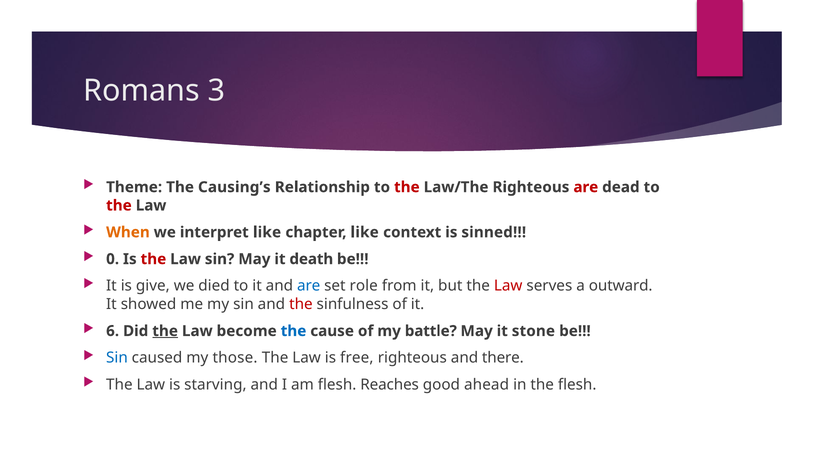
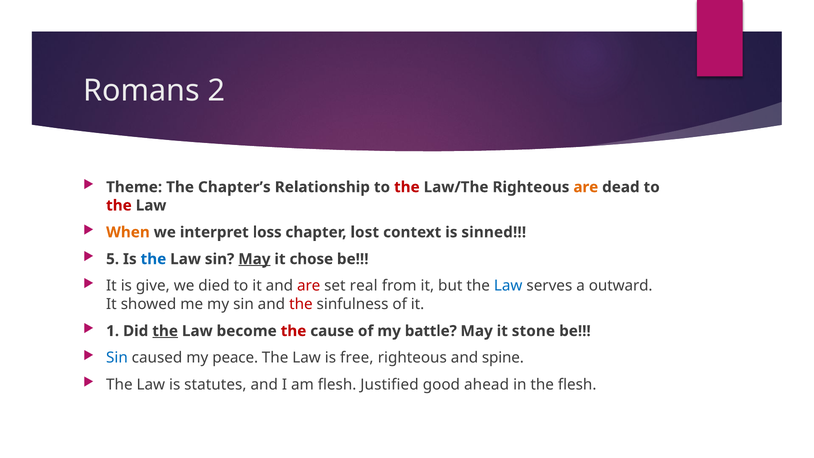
3: 3 -> 2 (216, 91)
Causing’s: Causing’s -> Chapter’s (234, 187)
are colour: red -> orange (586, 187)
interpret like: like -> loss (267, 232)
chapter like: like -> lost (365, 232)
0: 0 -> 5 (113, 259)
the colour: red -> blue (153, 259)
May underline: none -> present (254, 259)
death: death -> chose (311, 259)
are colour: blue -> red (309, 286)
role: role -> real (364, 286)
Law colour: red -> blue (508, 286)
6: 6 -> 1 (113, 331)
the colour: blue -> red (294, 331)
those: those -> peace (235, 358)
there: there -> spine (503, 358)
starving: starving -> statutes (215, 385)
Reaches: Reaches -> Justified (390, 385)
